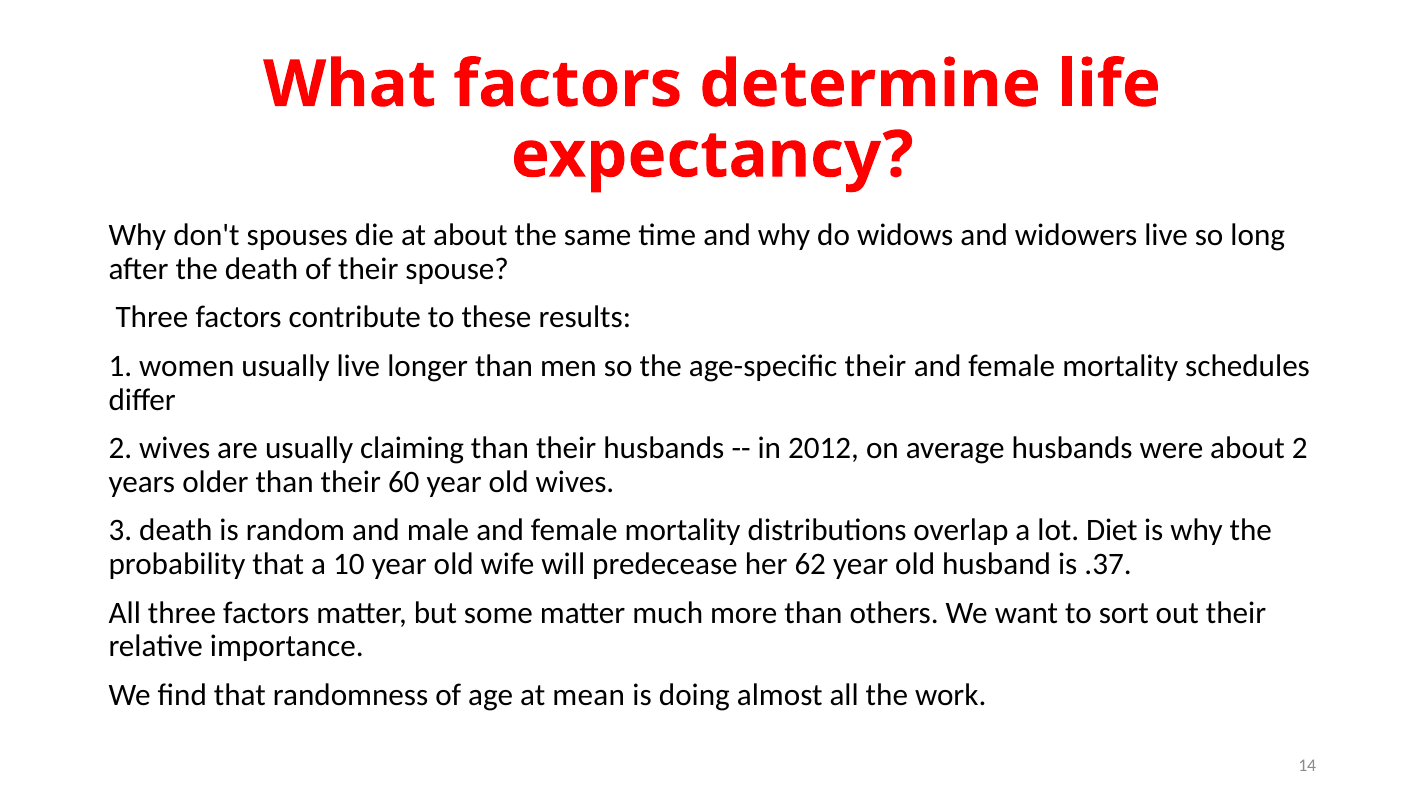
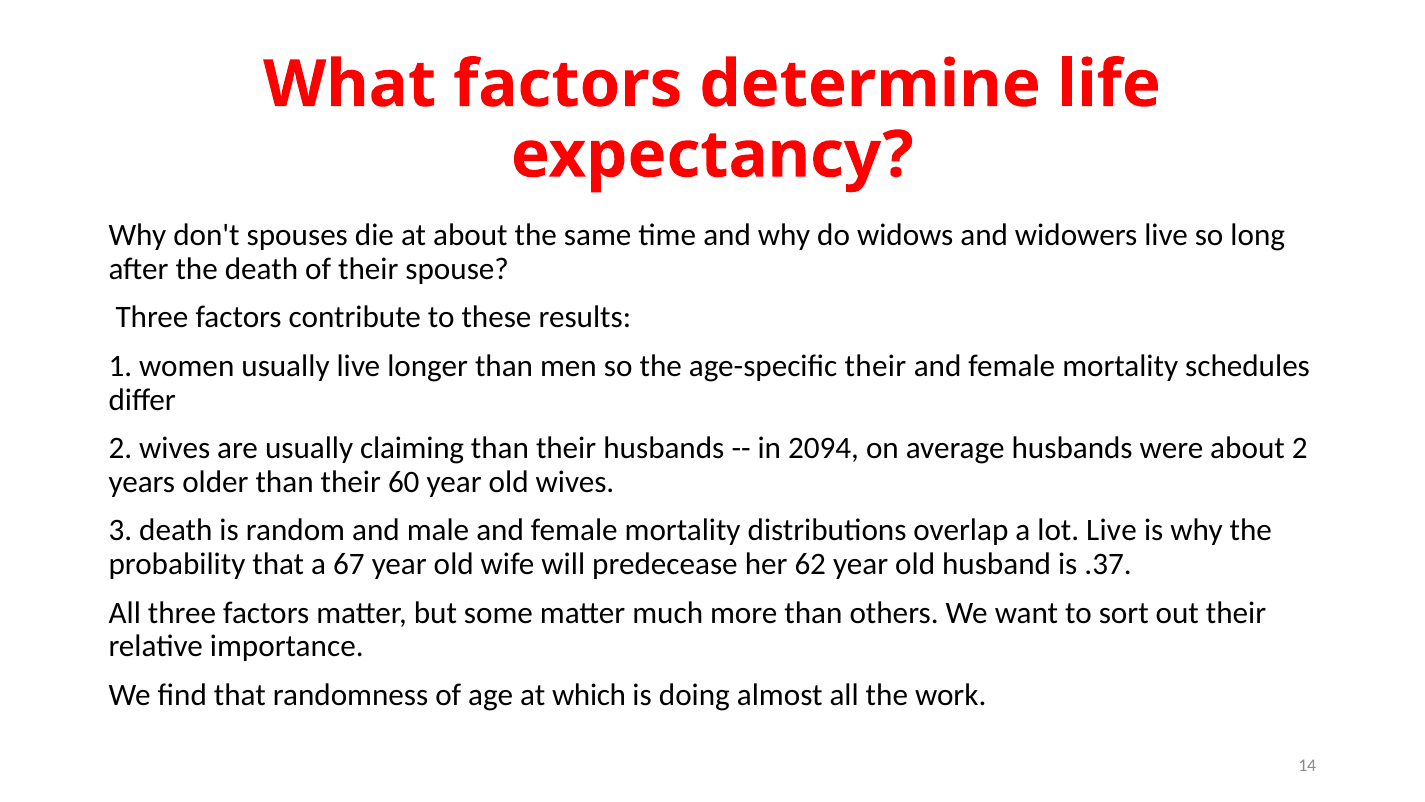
2012: 2012 -> 2094 (824, 448)
lot Diet: Diet -> Live (1112, 530)
10: 10 -> 67 (349, 564)
mean: mean -> which (589, 695)
